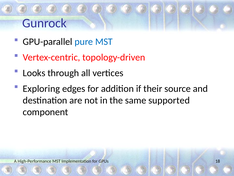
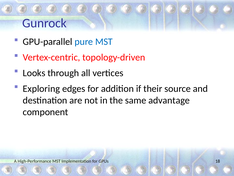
supported: supported -> advantage (169, 100)
